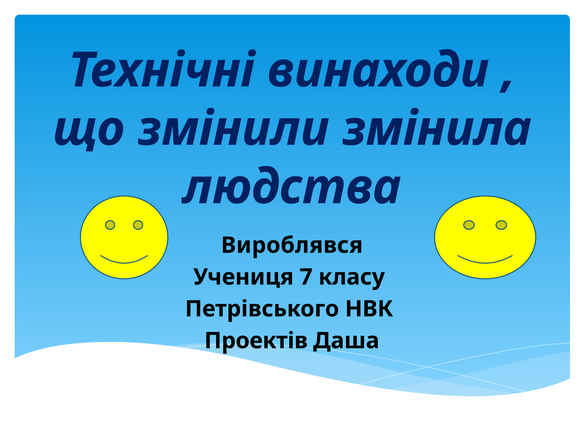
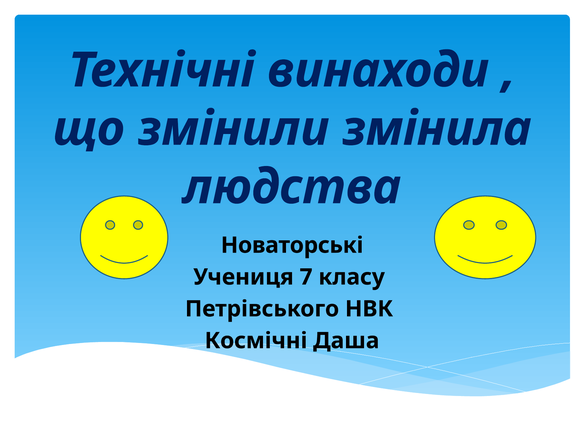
Вироблявся: Вироблявся -> Новаторські (292, 245)
Проектів: Проектів -> Космічні (256, 341)
